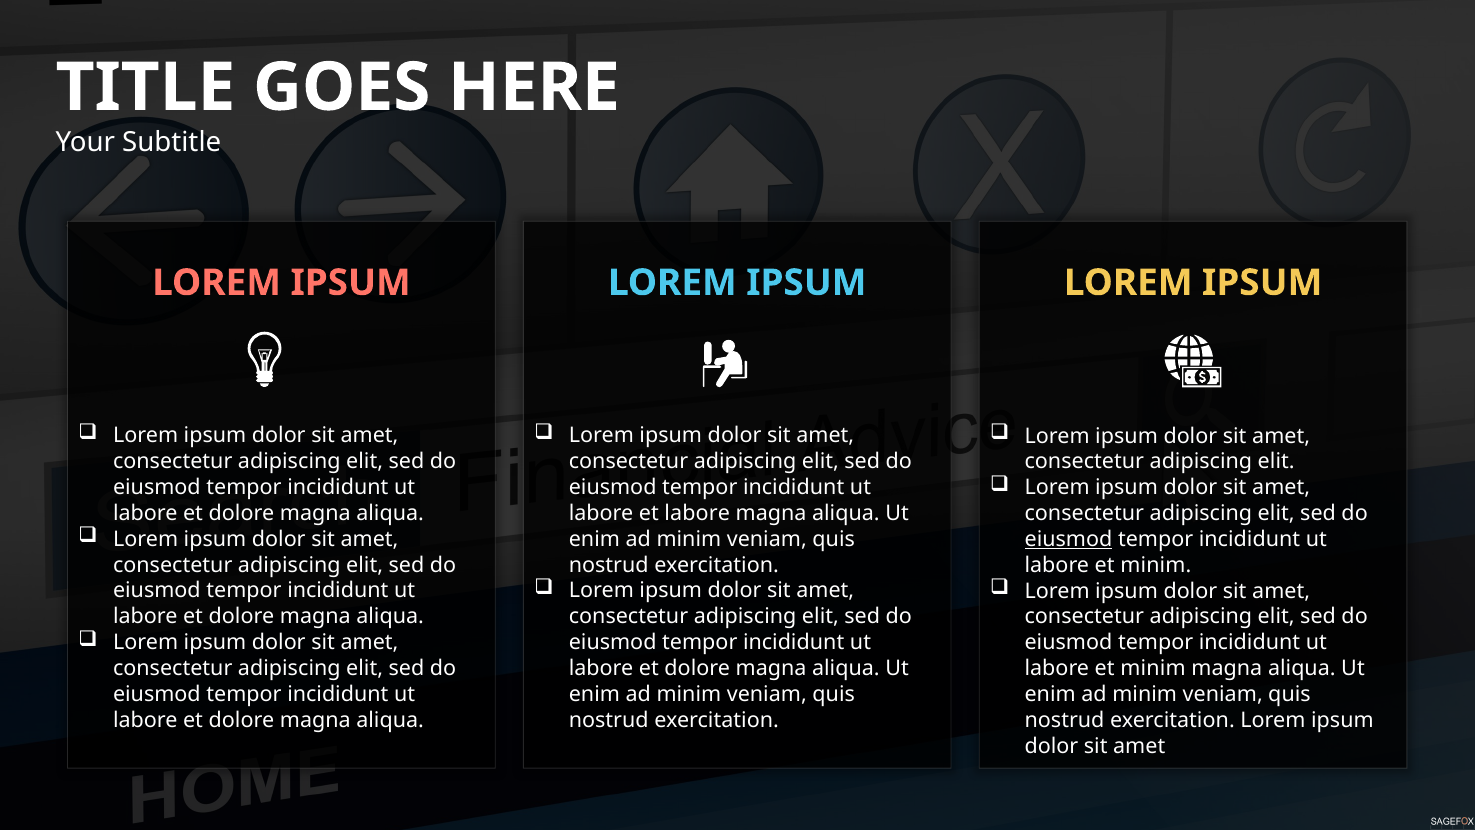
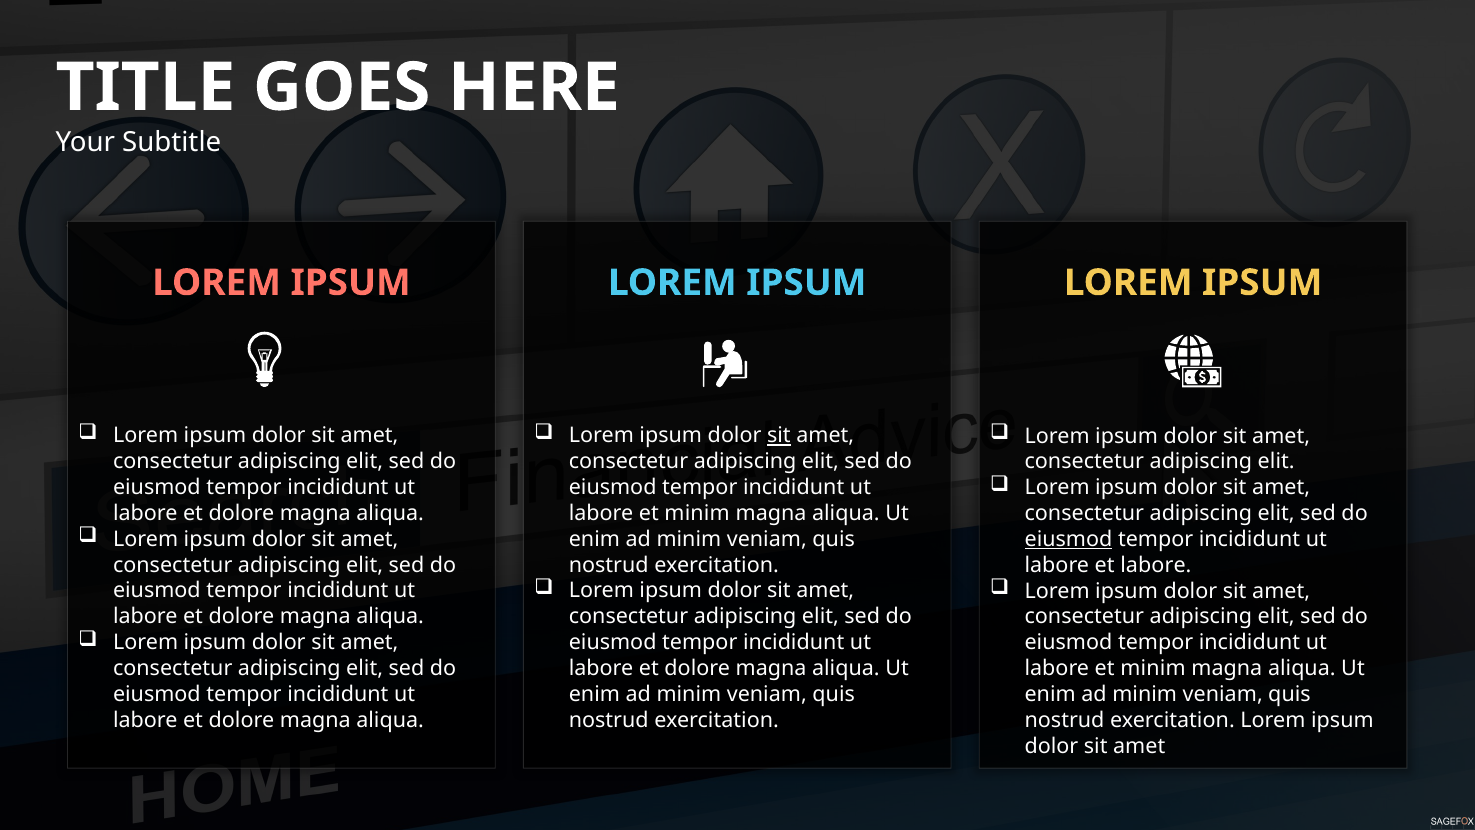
sit underline: none -> present (779, 436)
labore: labore -> minim (697, 513)
minim: minim -> labore (1156, 565)
